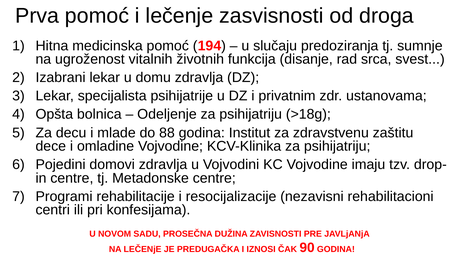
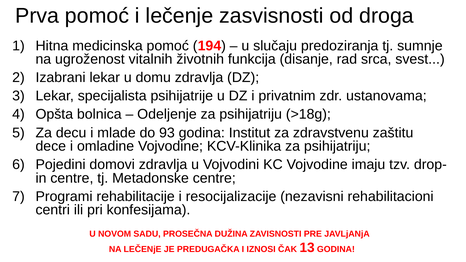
88: 88 -> 93 (167, 133)
90: 90 -> 13 (307, 248)
